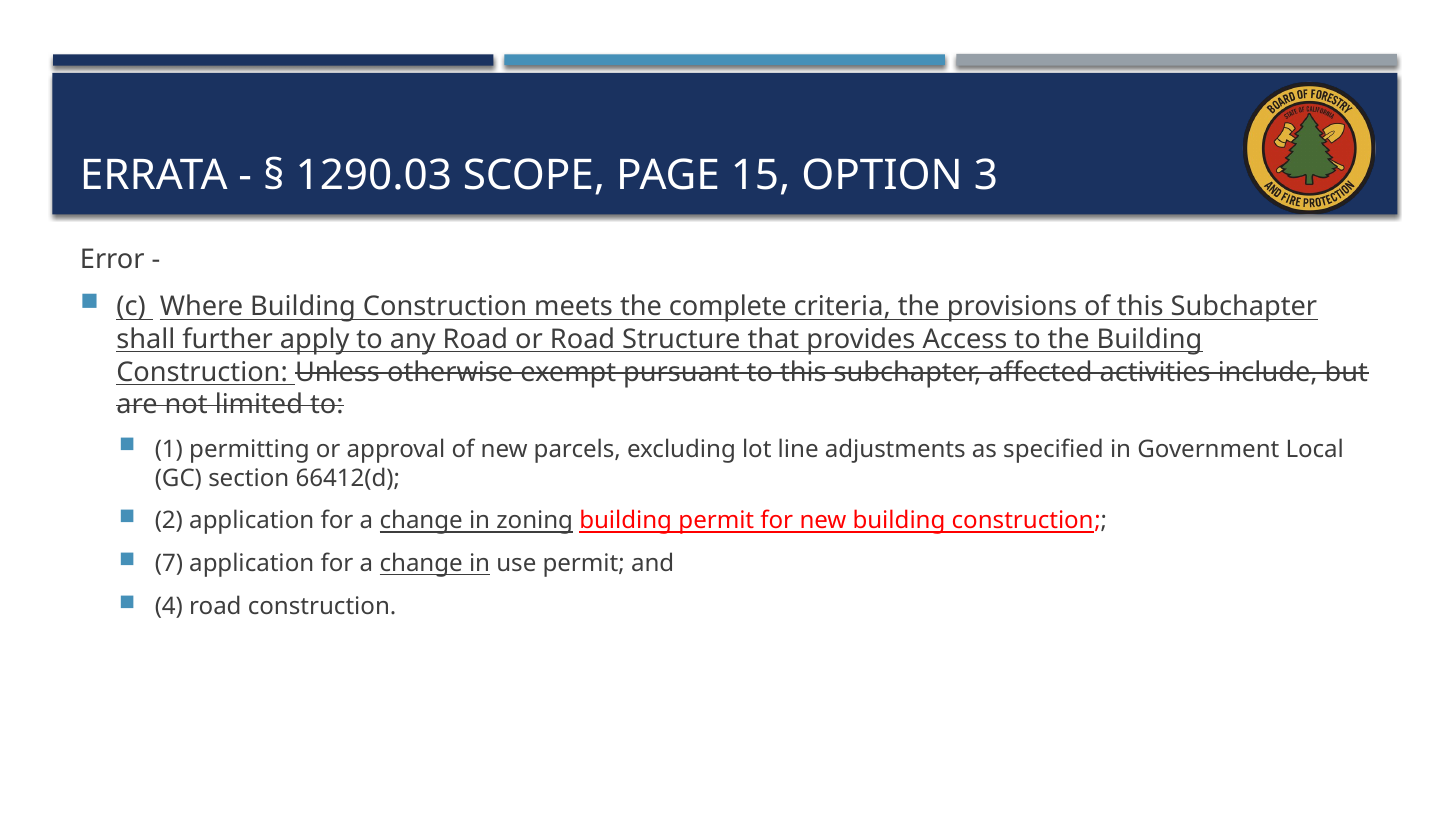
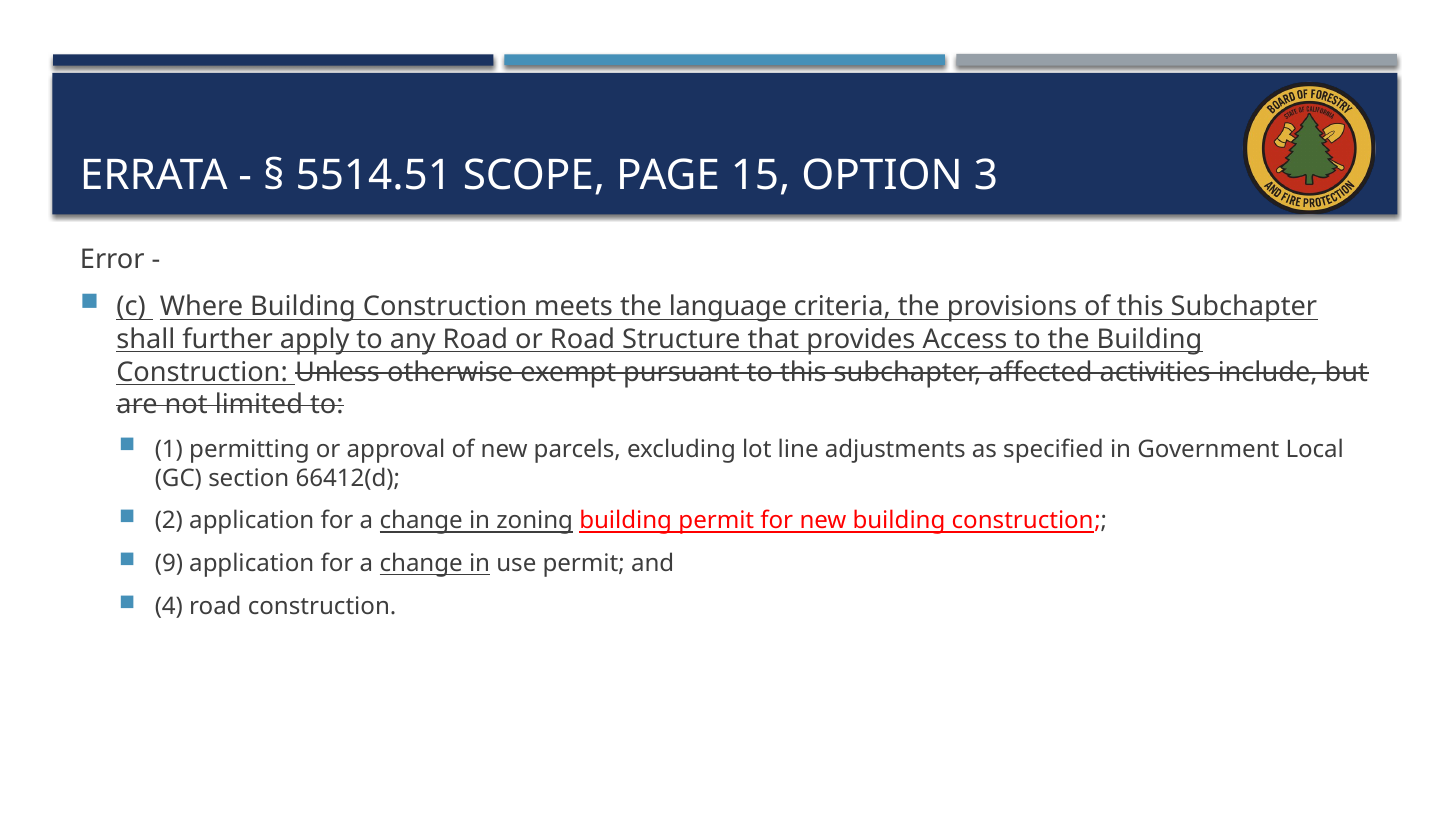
1290.03: 1290.03 -> 5514.51 (374, 176)
complete: complete -> language (728, 307)
7: 7 -> 9 (169, 564)
